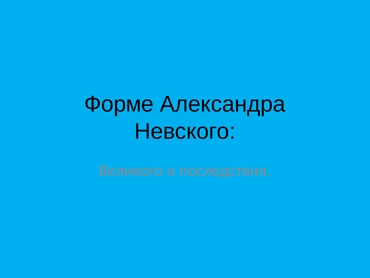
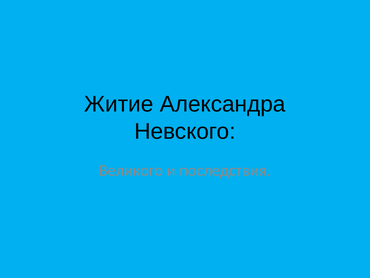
Форме: Форме -> Житие (119, 104)
